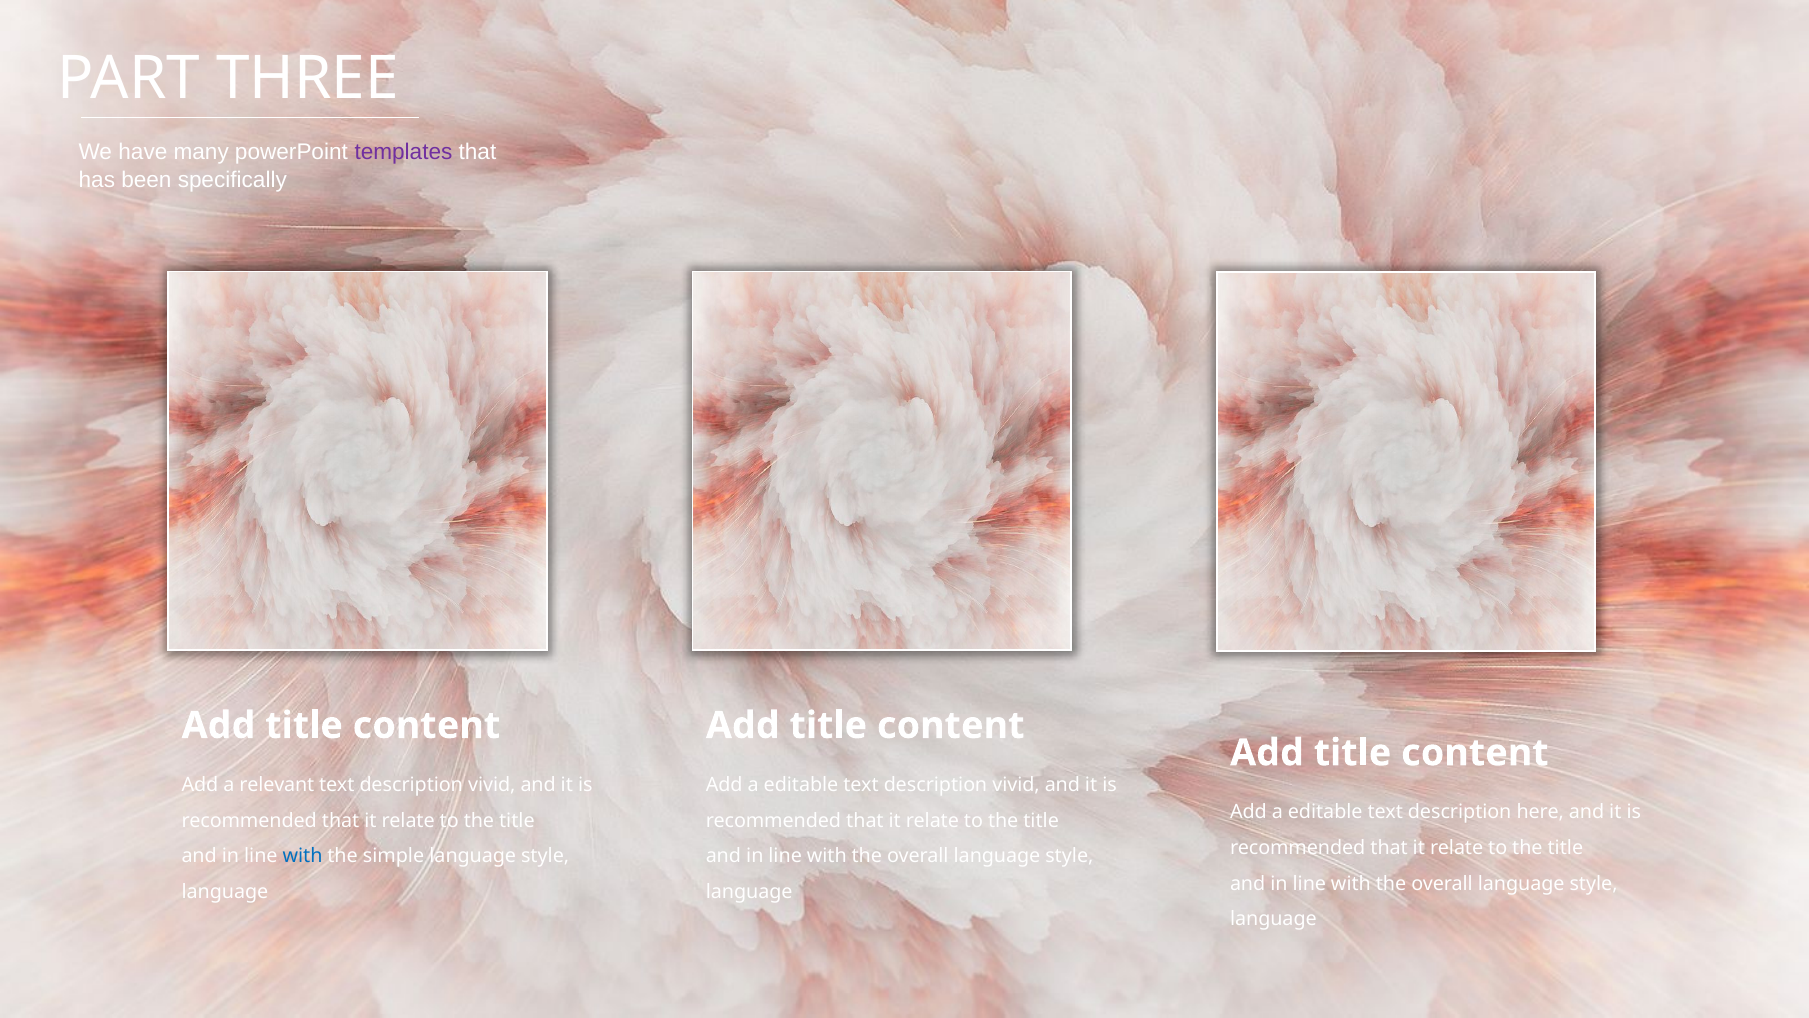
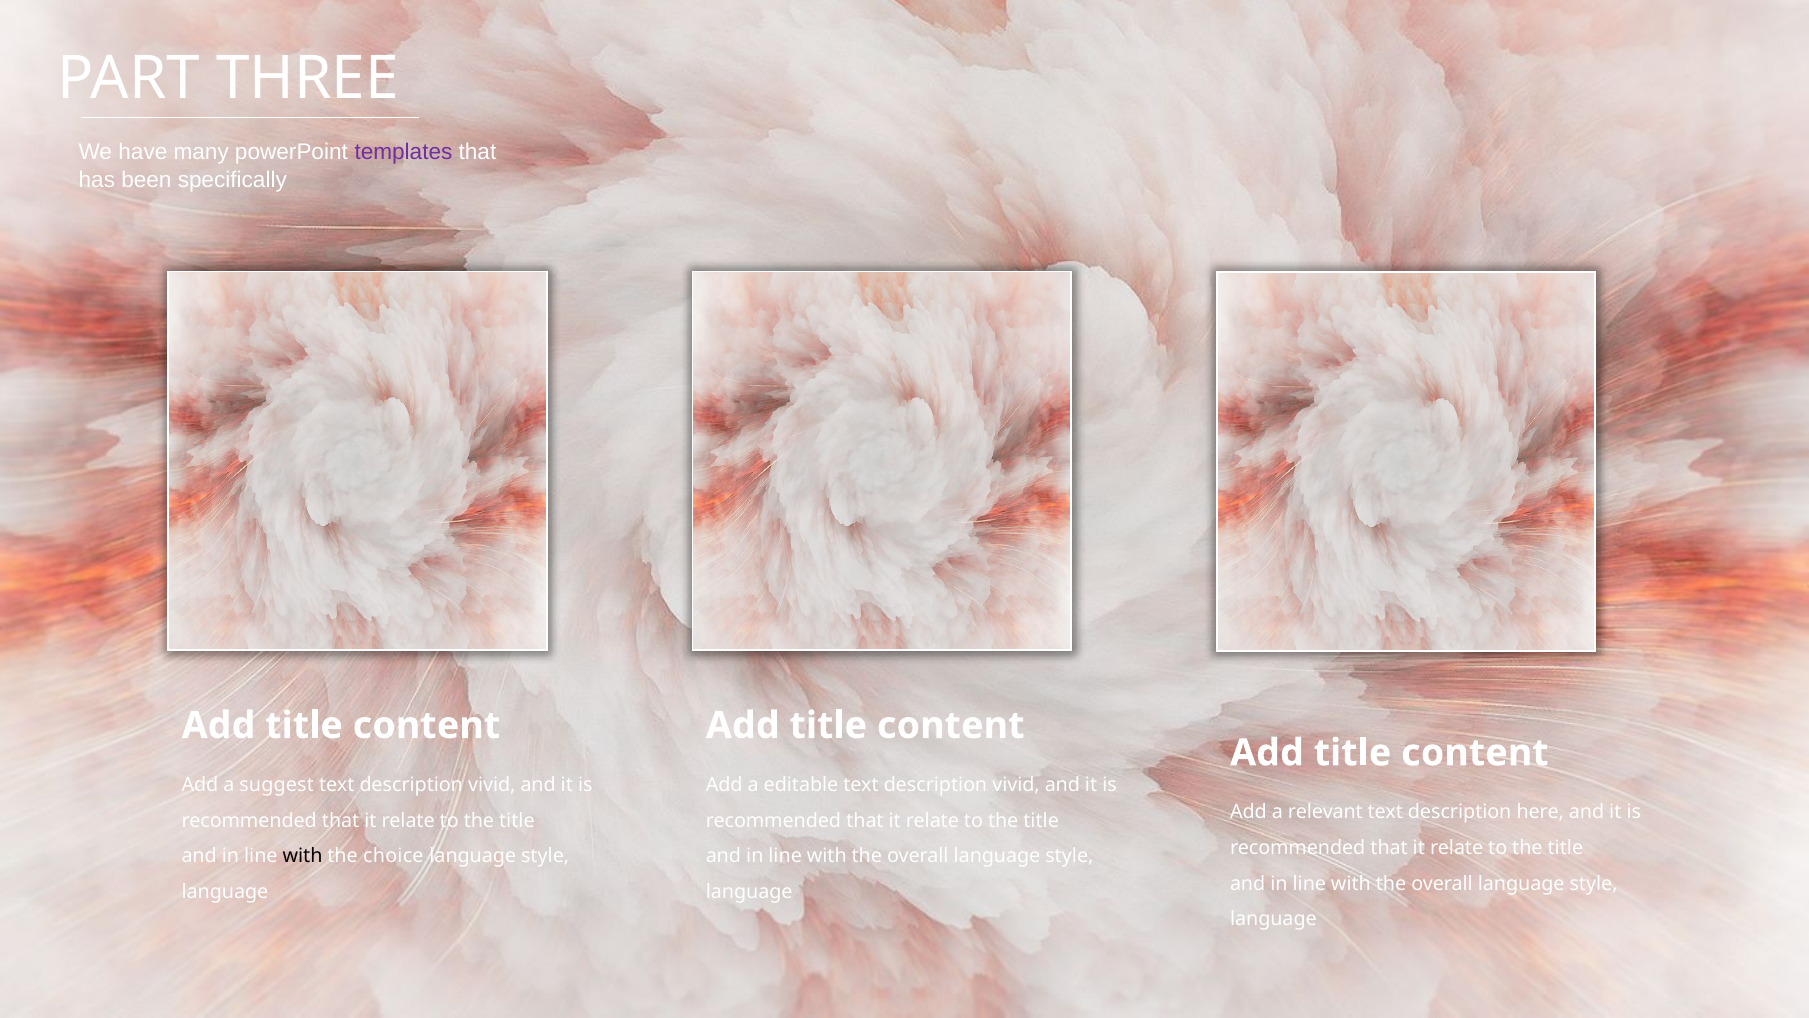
relevant: relevant -> suggest (277, 785)
editable: editable -> relevant (1325, 812)
with colour: blue -> black (302, 856)
simple: simple -> choice (393, 856)
